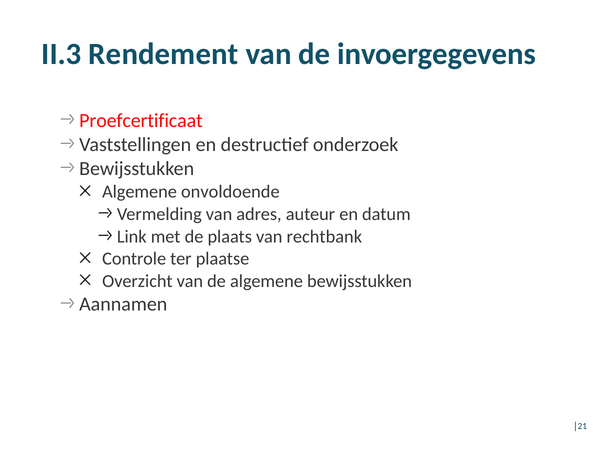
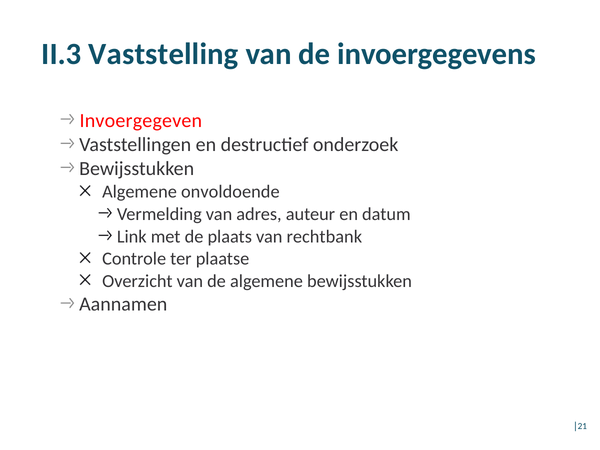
Rendement: Rendement -> Vaststelling (164, 54)
Proefcertificaat: Proefcertificaat -> Invoergegeven (141, 121)
